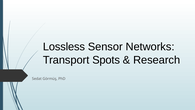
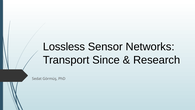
Spots: Spots -> Since (106, 60)
